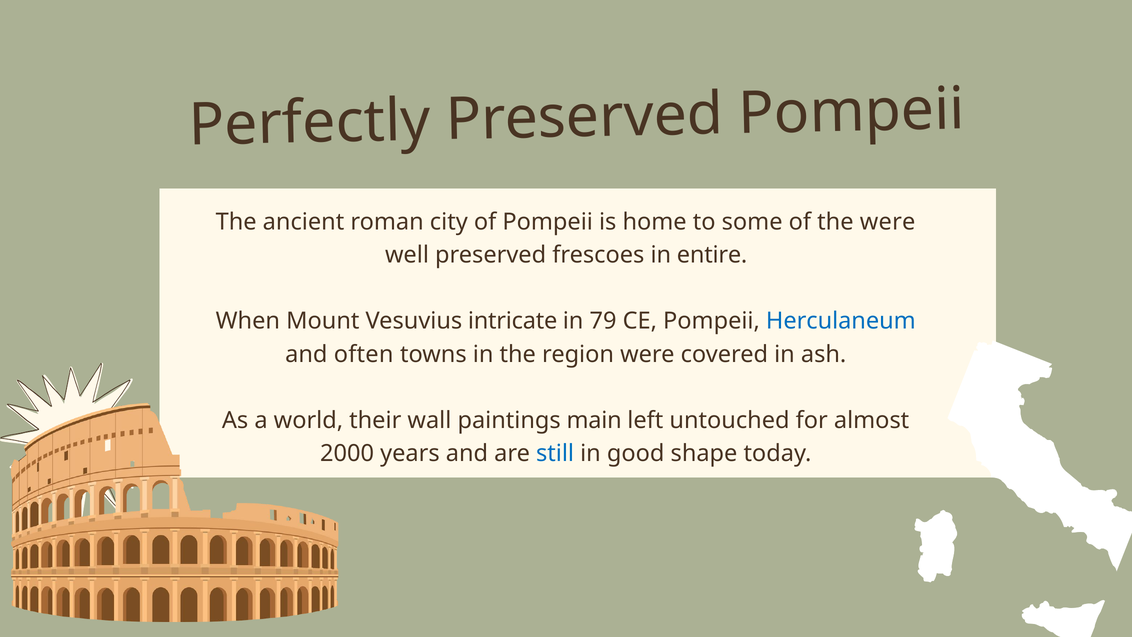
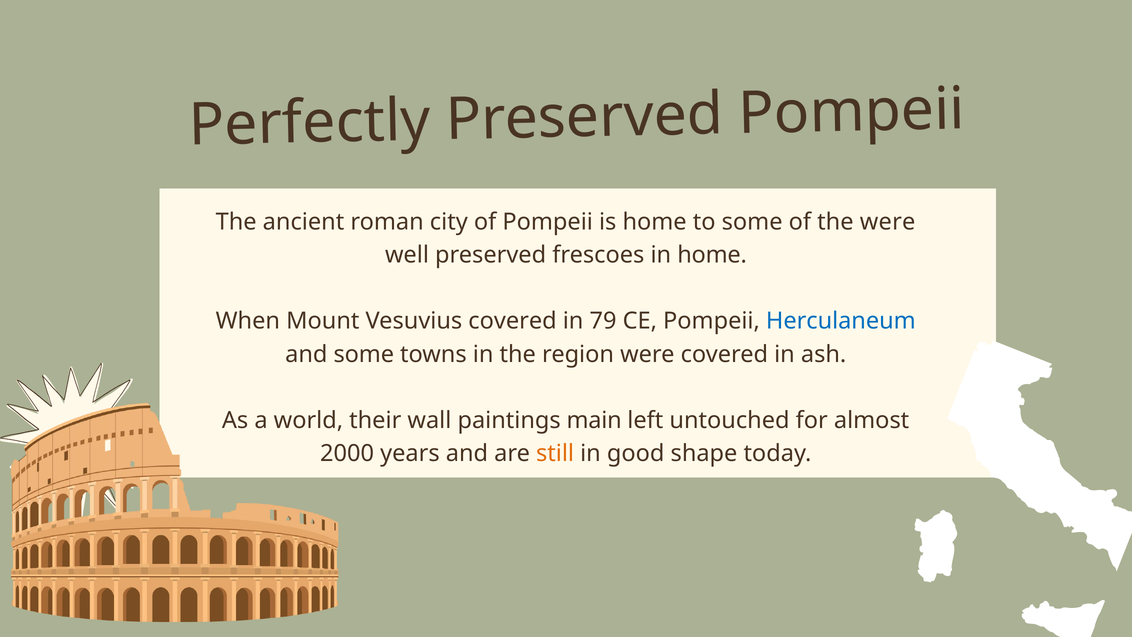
in entire: entire -> home (712, 255)
Vesuvius intricate: intricate -> covered (513, 321)
and often: often -> some (364, 354)
still colour: blue -> orange (555, 453)
